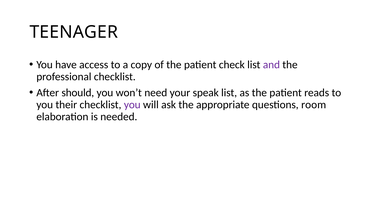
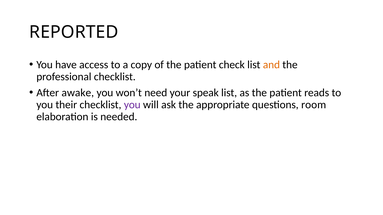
TEENAGER: TEENAGER -> REPORTED (74, 32)
and colour: purple -> orange (271, 65)
should: should -> awake (78, 93)
